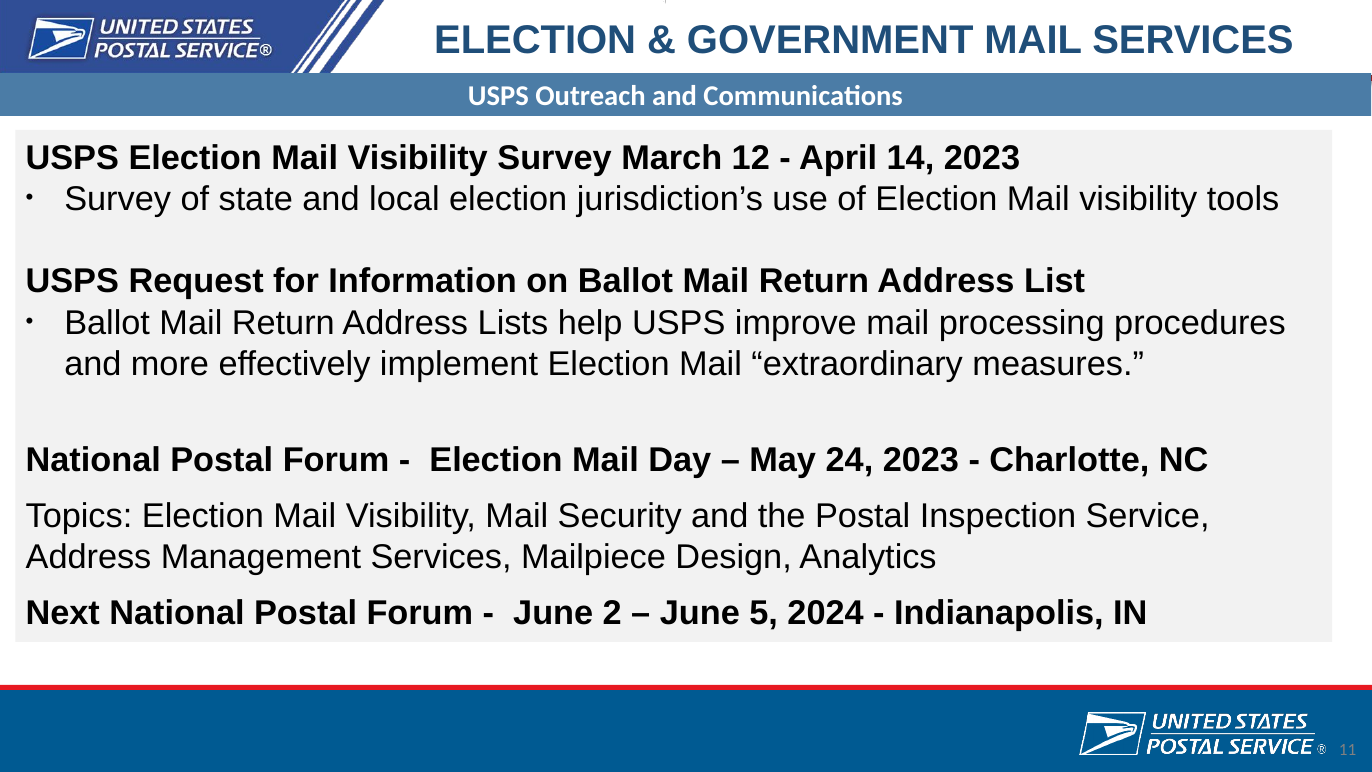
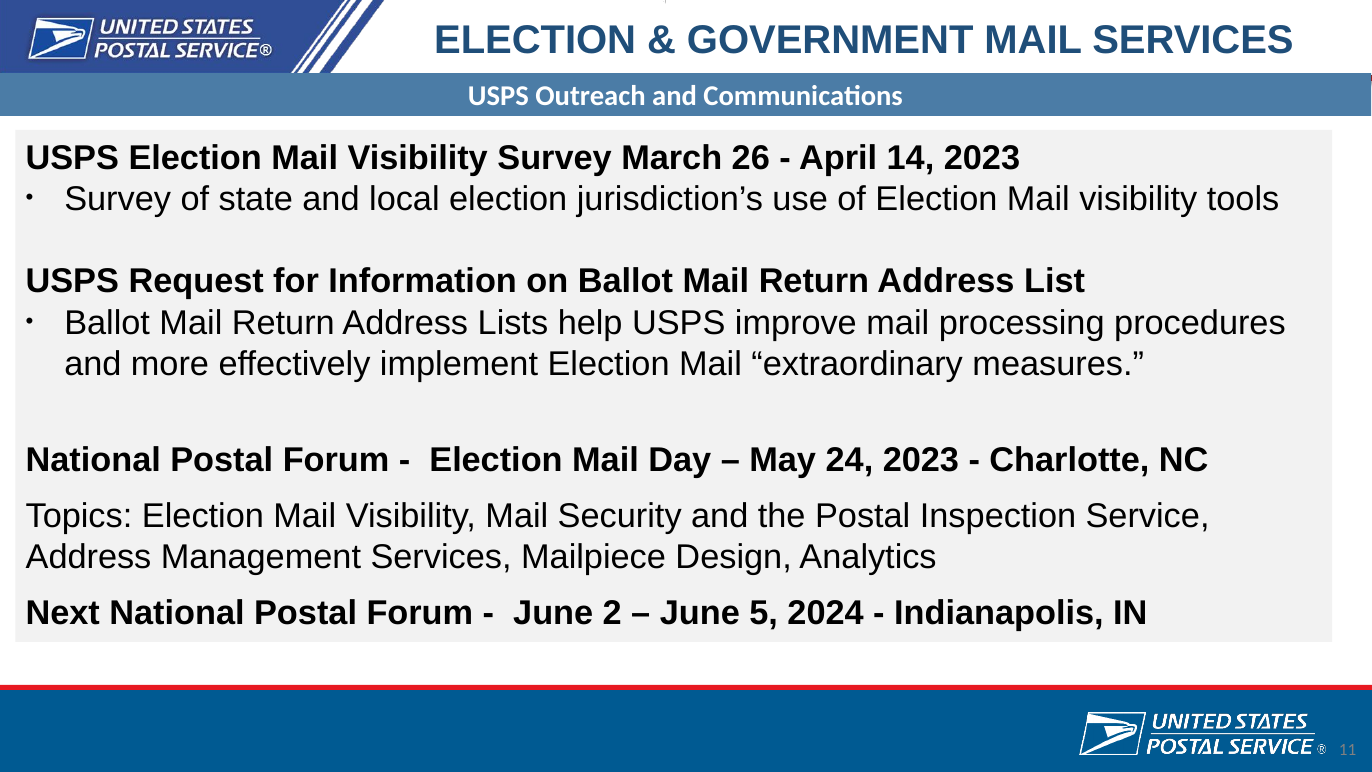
12: 12 -> 26 (751, 158)
